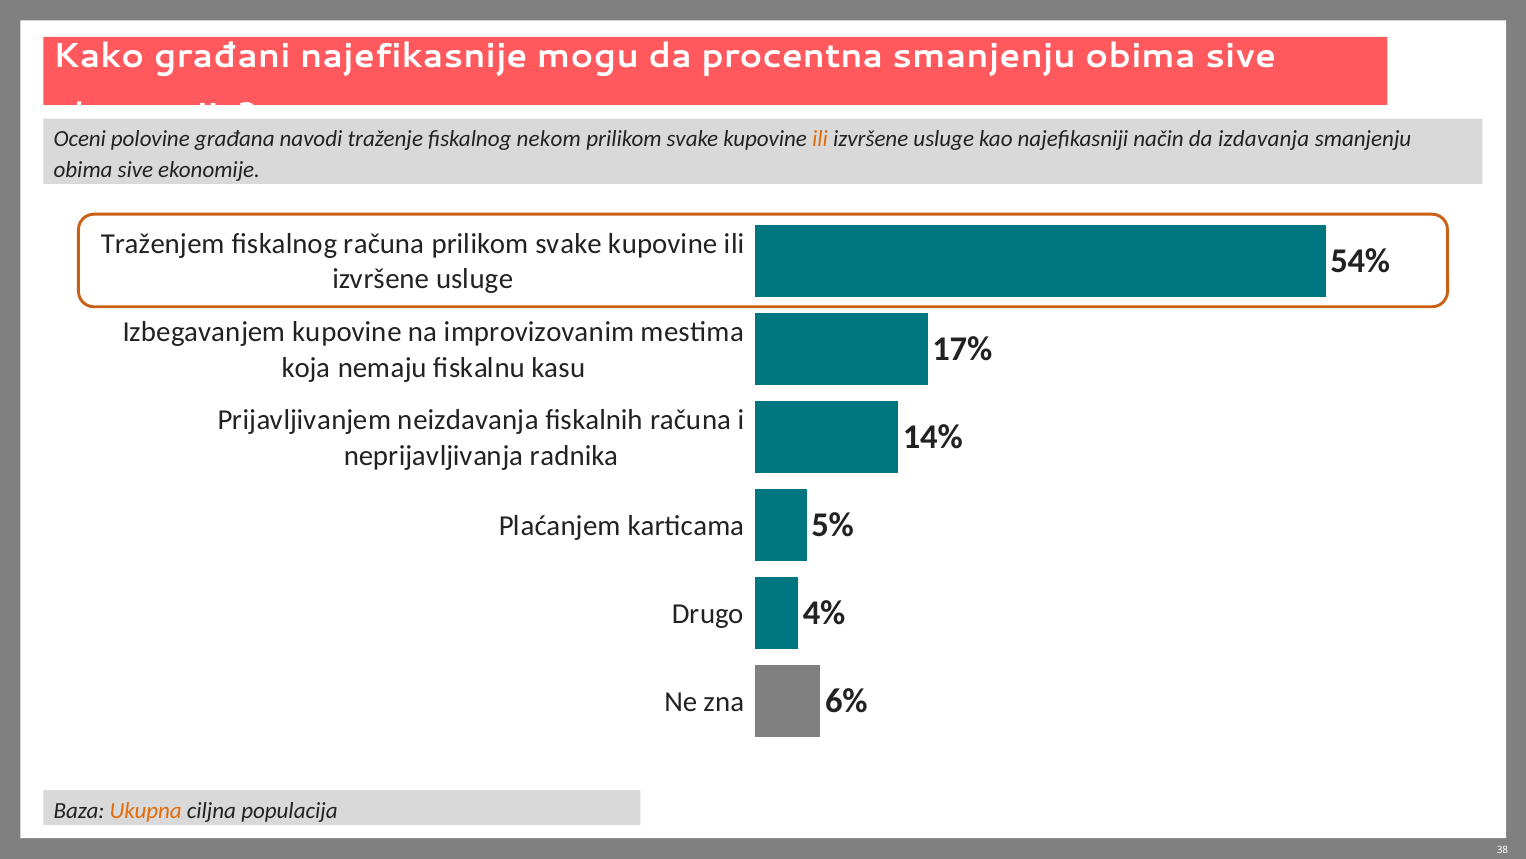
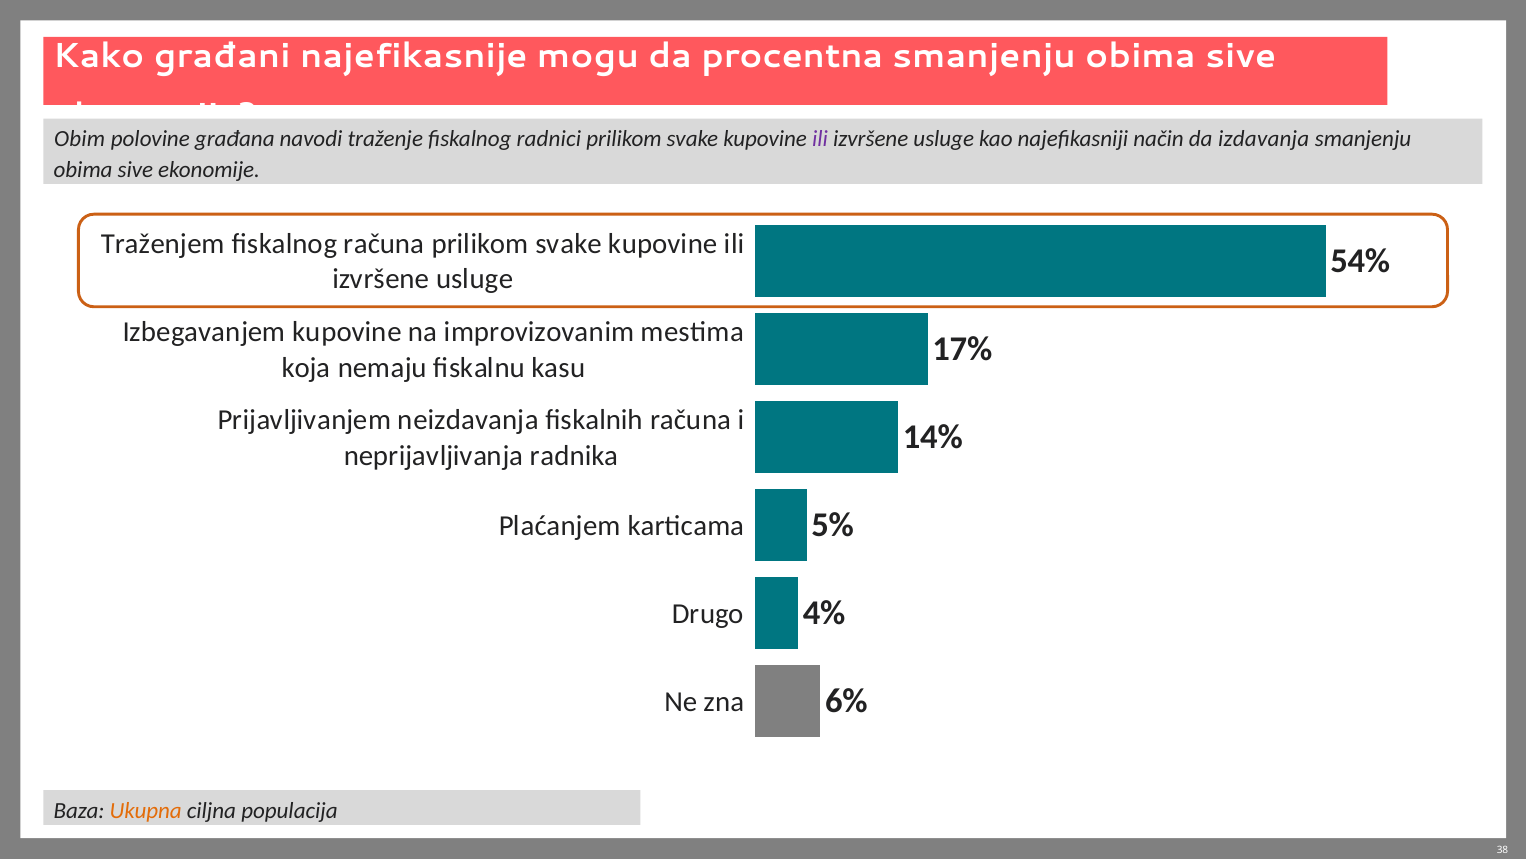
Oceni: Oceni -> Obim (80, 139)
nekom: nekom -> radnici (549, 139)
ili colour: orange -> purple (820, 139)
